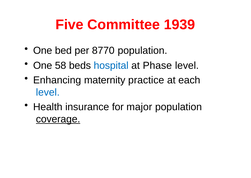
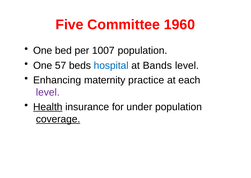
1939: 1939 -> 1960 (179, 25)
8770: 8770 -> 1007 (103, 50)
58: 58 -> 57 (61, 65)
Phase: Phase -> Bands (157, 65)
level colour: blue -> purple (48, 92)
Health underline: none -> present (48, 107)
major: major -> under (139, 107)
